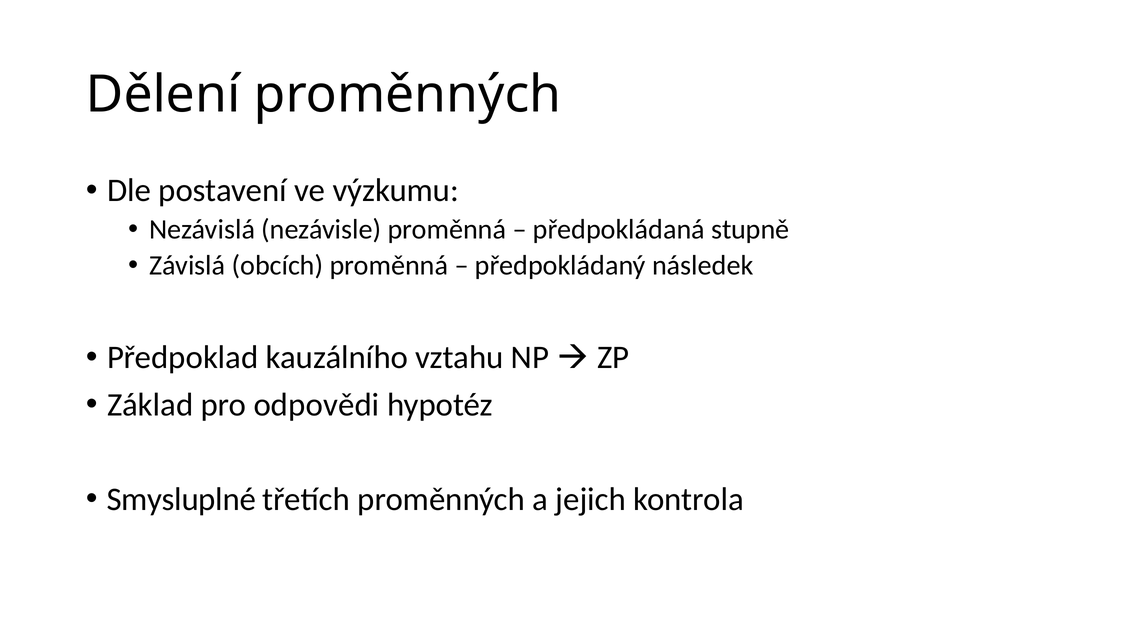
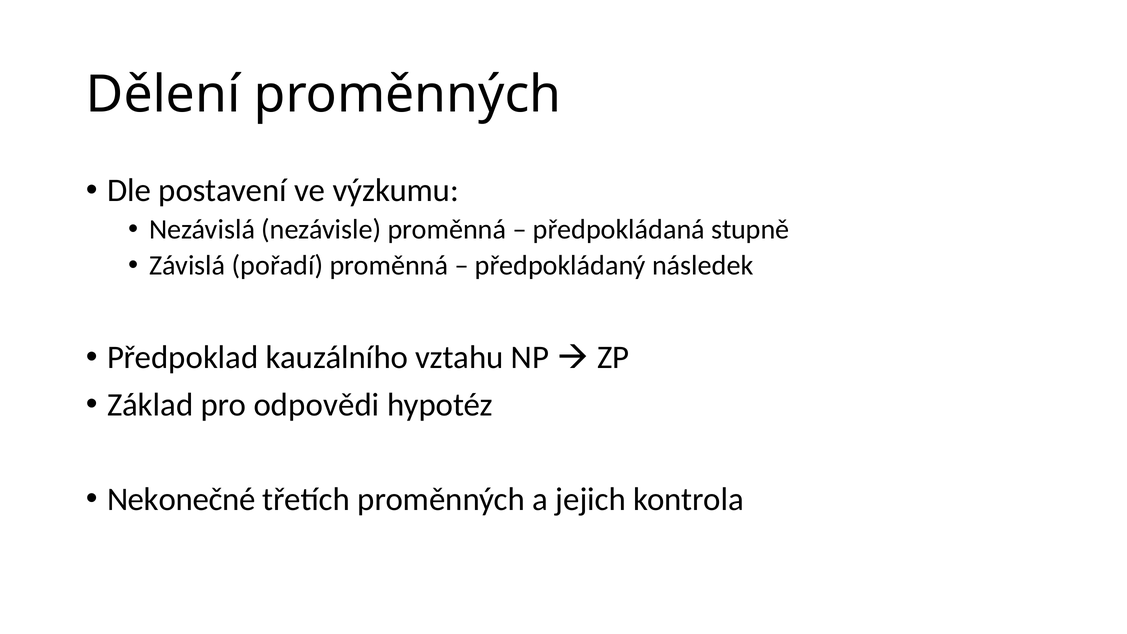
obcích: obcích -> pořadí (278, 266)
Smysluplné: Smysluplné -> Nekonečné (181, 499)
